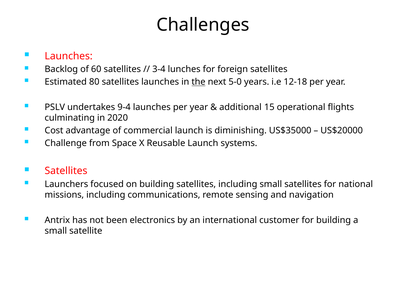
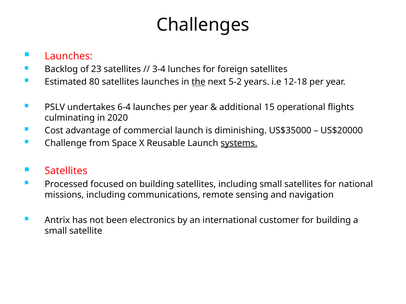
60: 60 -> 23 (96, 69)
5-0: 5-0 -> 5-2 (235, 82)
9-4: 9-4 -> 6-4 (124, 107)
systems underline: none -> present (239, 143)
Launchers: Launchers -> Processed (66, 184)
